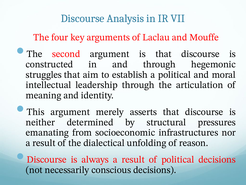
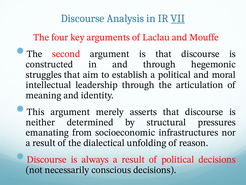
VII underline: none -> present (178, 18)
